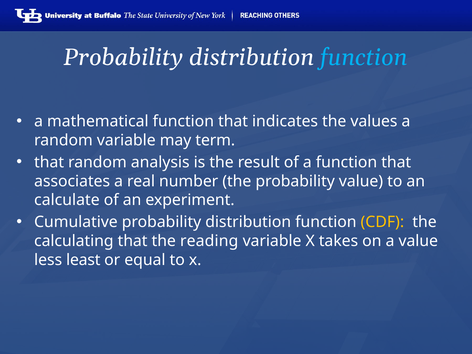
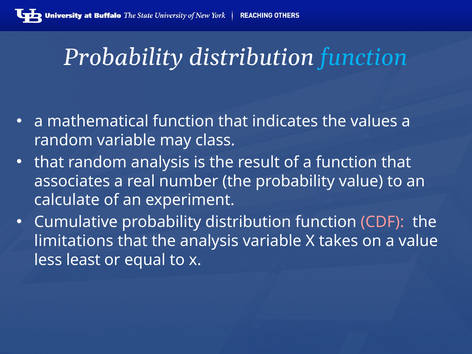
term: term -> class (215, 140)
CDF colour: yellow -> pink (382, 222)
calculating: calculating -> limitations (74, 241)
the reading: reading -> analysis (209, 241)
